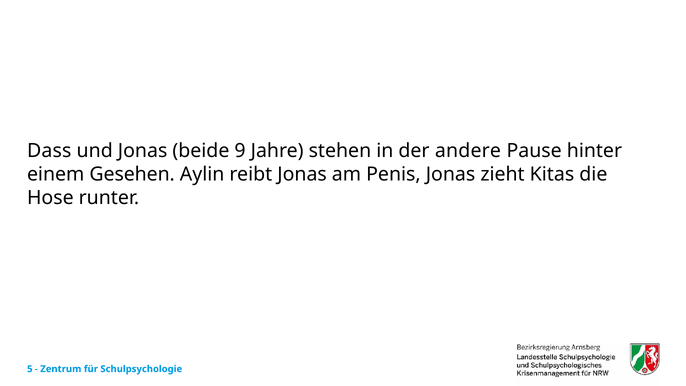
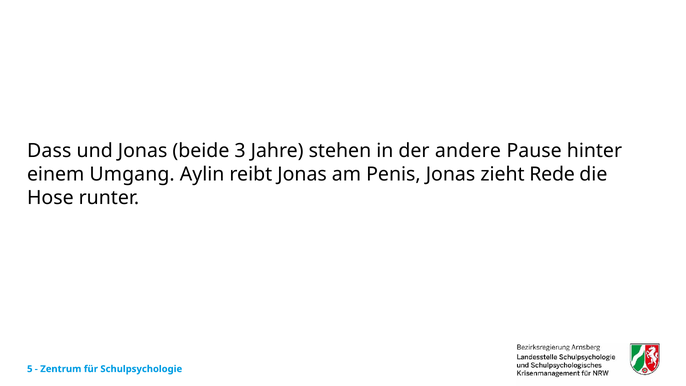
9: 9 -> 3 (240, 151)
Gesehen: Gesehen -> Umgang (132, 175)
Kitas: Kitas -> Rede (552, 175)
